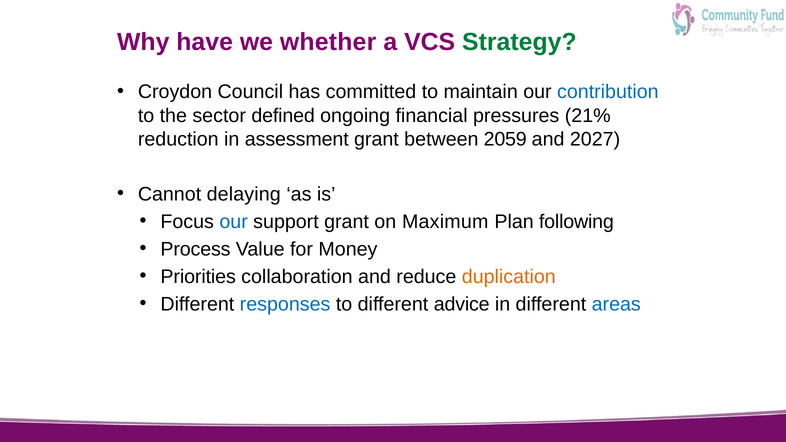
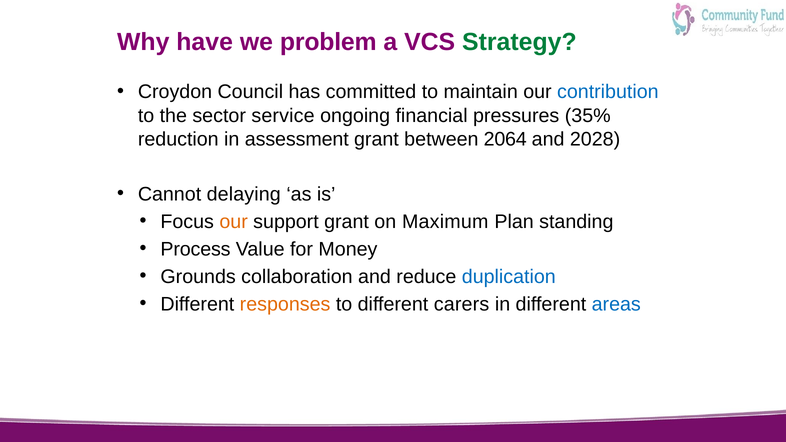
whether: whether -> problem (328, 42)
defined: defined -> service (283, 116)
21%: 21% -> 35% (588, 116)
2059: 2059 -> 2064 (505, 139)
2027: 2027 -> 2028 (595, 139)
our colour: blue -> orange (234, 222)
following: following -> standing (576, 222)
Priorities: Priorities -> Grounds (198, 277)
duplication colour: orange -> blue (509, 277)
responses colour: blue -> orange (285, 304)
advice: advice -> carers (462, 304)
